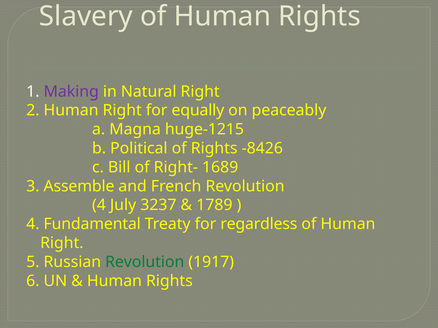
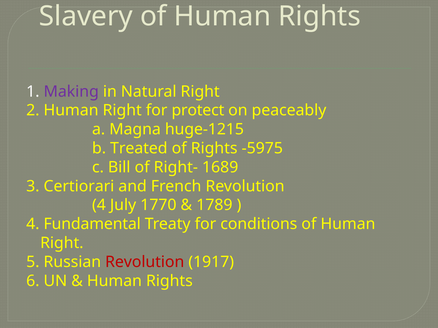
equally: equally -> protect (198, 111)
Political: Political -> Treated (139, 149)
-8426: -8426 -> -5975 (262, 149)
Assemble: Assemble -> Certiorari (79, 186)
3237: 3237 -> 1770 (158, 205)
regardless: regardless -> conditions (259, 224)
Revolution colour: green -> red (145, 262)
